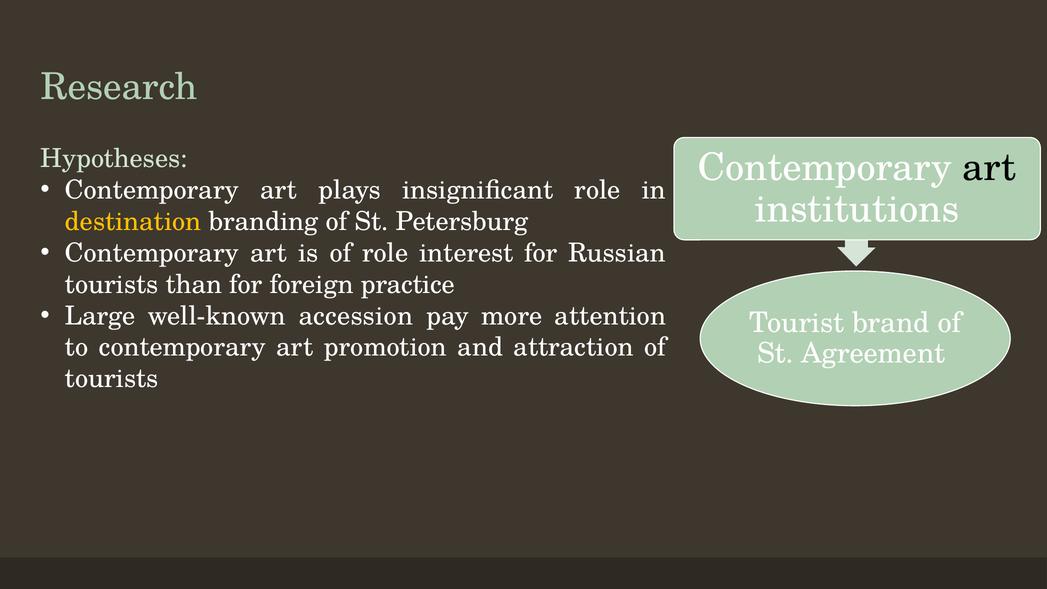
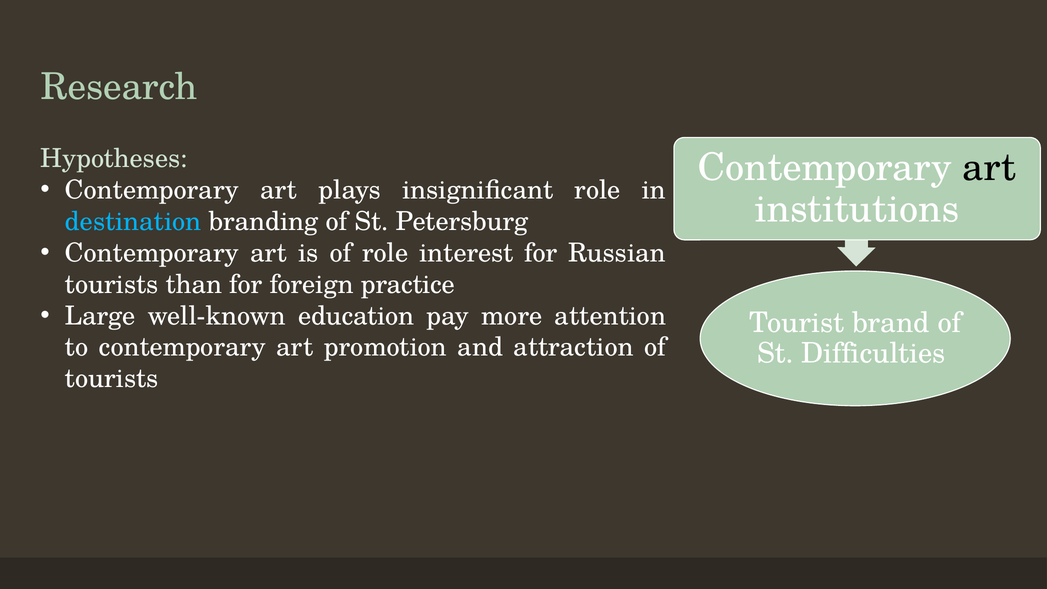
destination colour: yellow -> light blue (133, 222)
accession: accession -> education (356, 316)
Agreement: Agreement -> Difficulties (873, 353)
